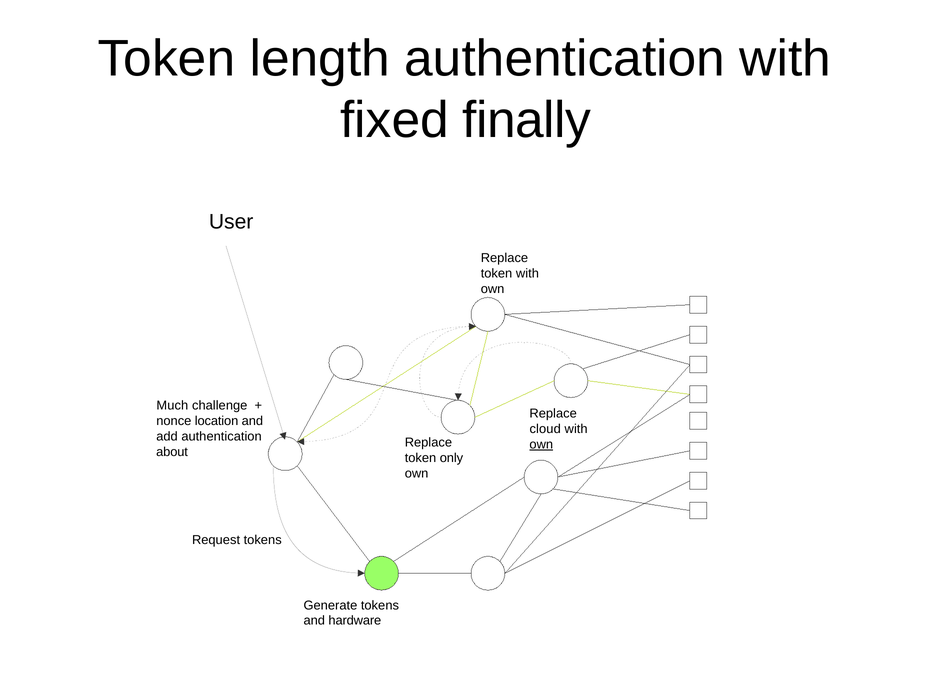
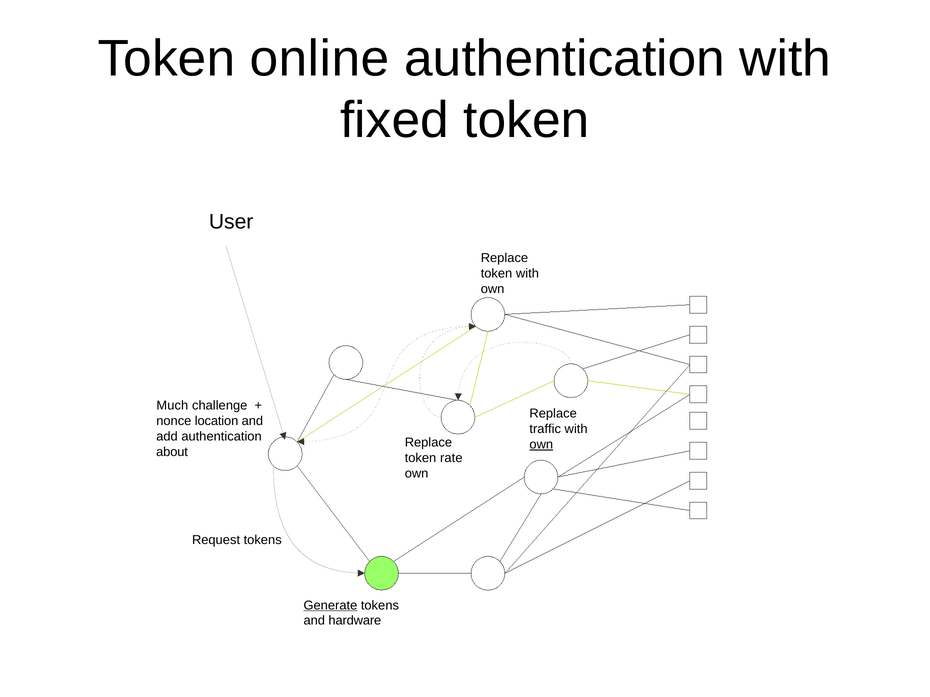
length: length -> online (320, 59)
fixed finally: finally -> token (526, 121)
cloud: cloud -> traffic (545, 429)
only: only -> rate (451, 458)
Generate underline: none -> present (330, 606)
